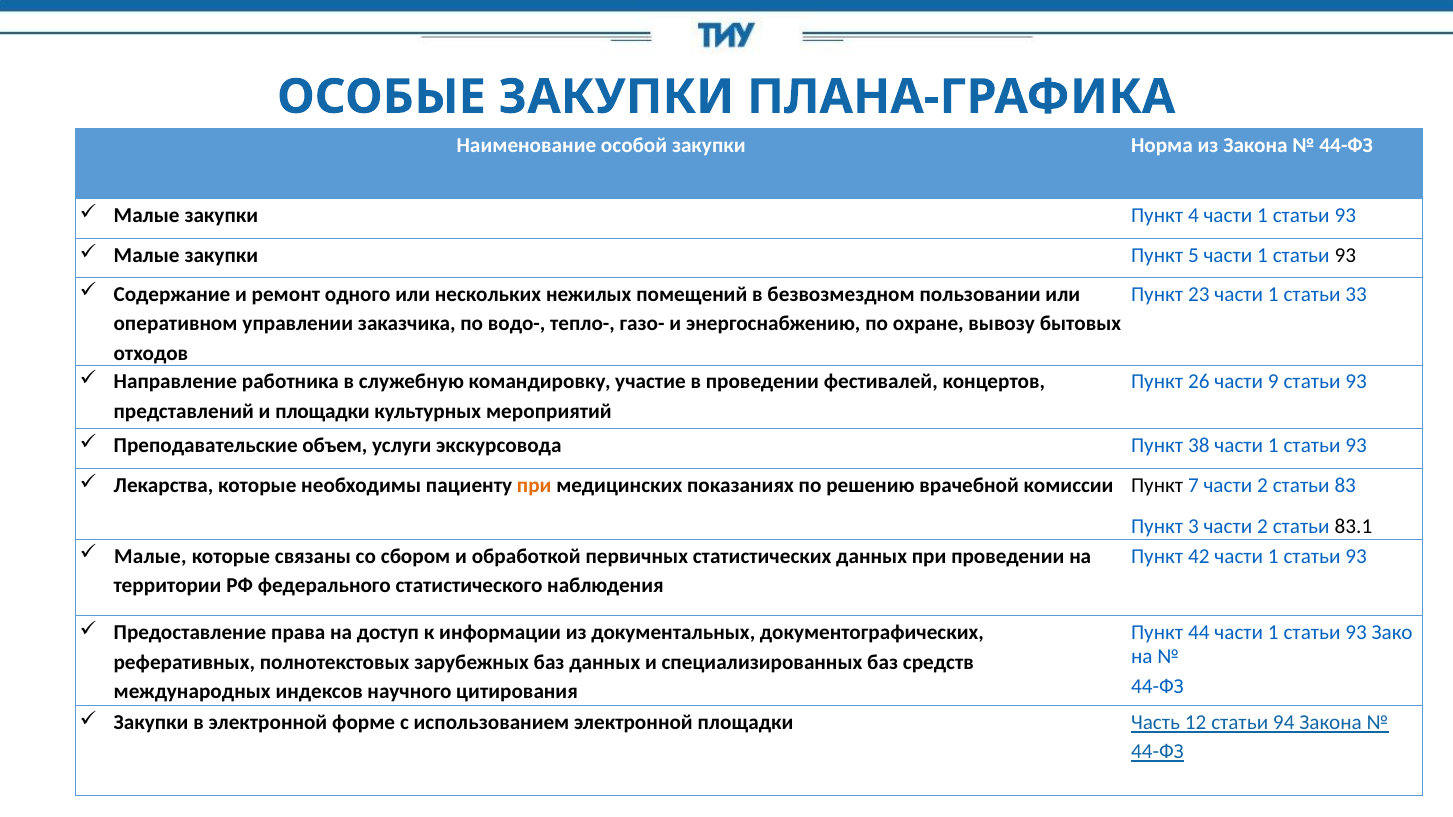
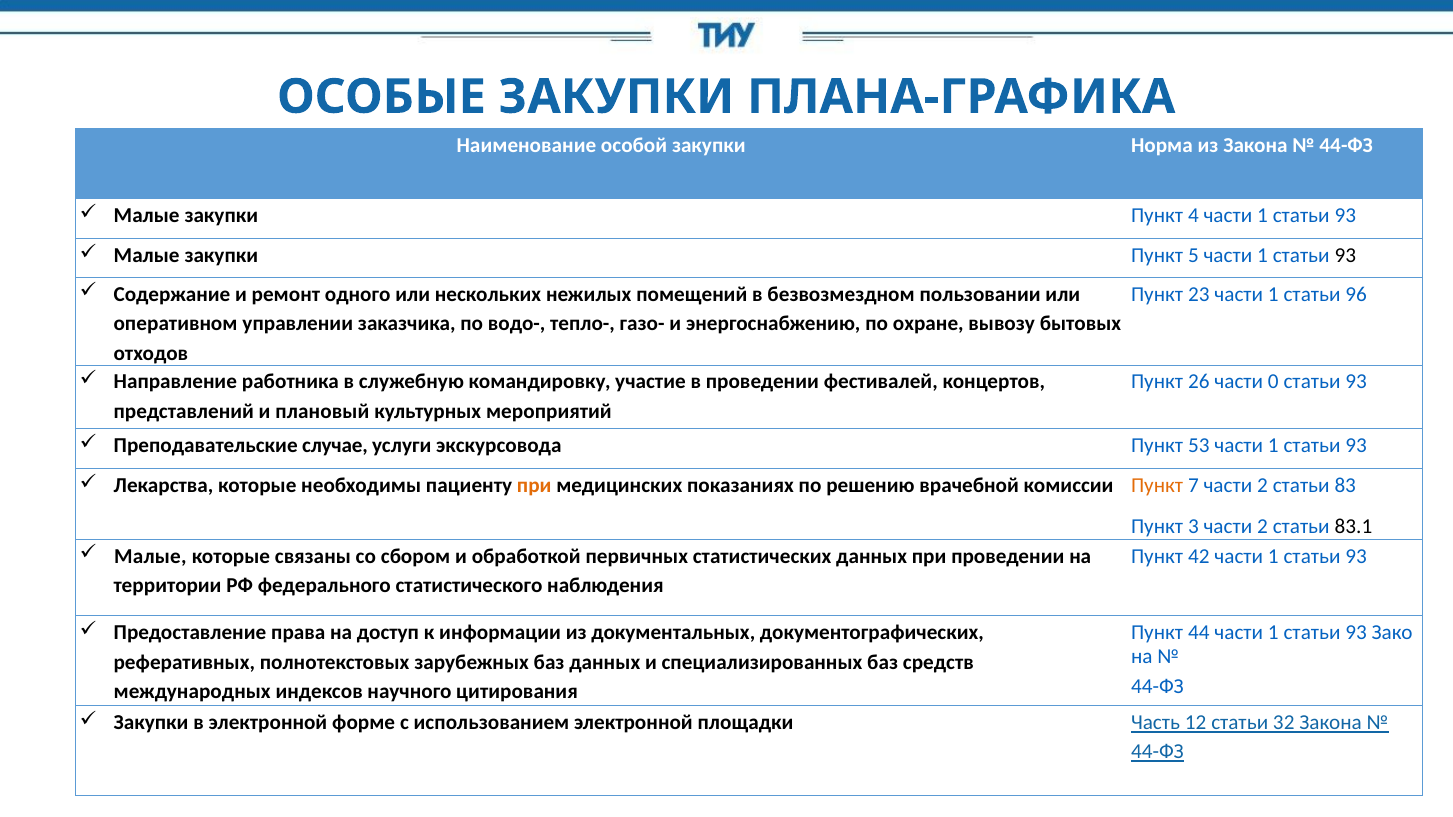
33: 33 -> 96 (1356, 294)
9: 9 -> 0 (1273, 382)
и площадки: площадки -> плановый (322, 412)
объем: объем -> случае (335, 446)
38: 38 -> 53 (1199, 446)
Пункт colour: black -> orange (1157, 486)
94: 94 -> 32 (1284, 723)
